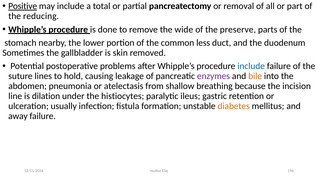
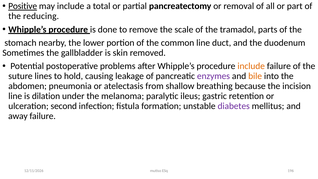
wide: wide -> scale (184, 29)
preserve: preserve -> tramadol (238, 29)
common less: less -> line (203, 43)
include colour: blue -> orange (251, 66)
histiocytes: histiocytes -> melanoma (123, 96)
usually: usually -> second (64, 106)
diabetes colour: orange -> purple (234, 106)
